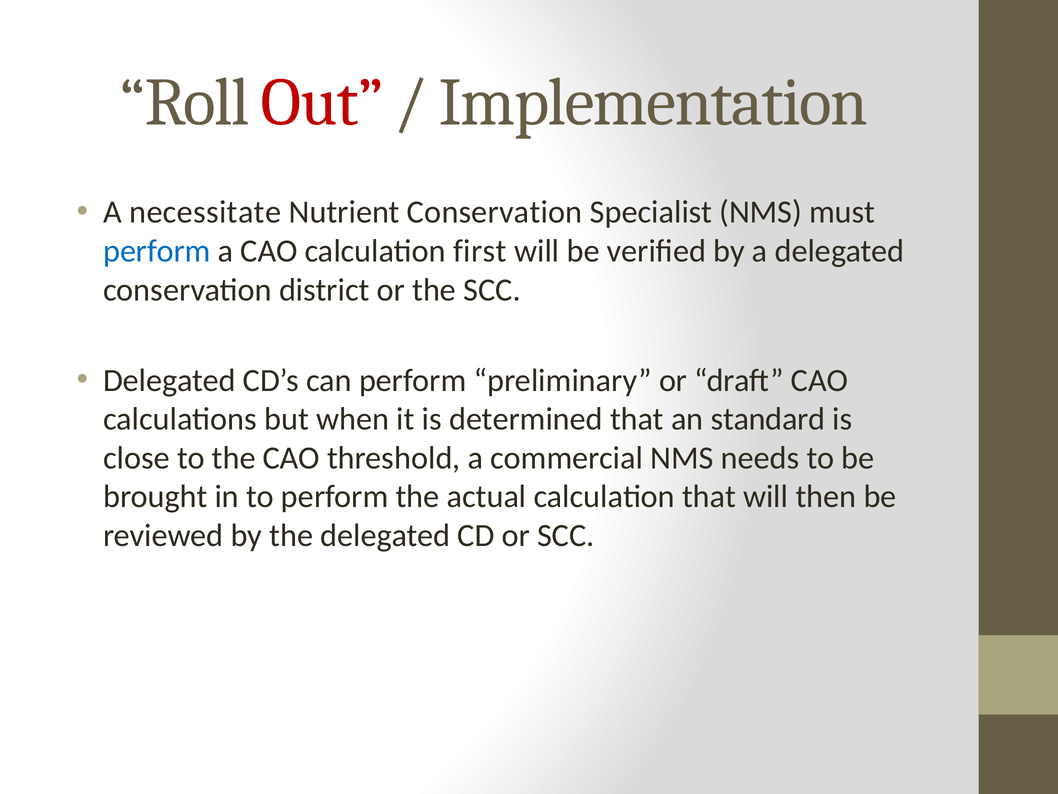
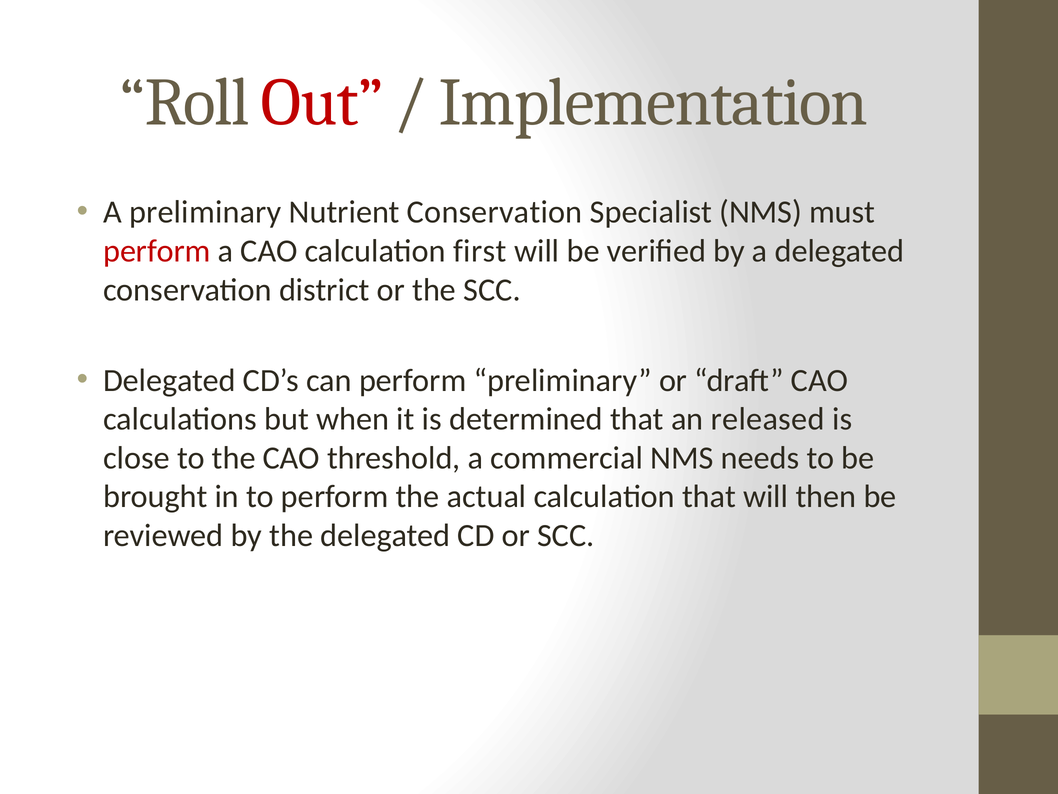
A necessitate: necessitate -> preliminary (205, 212)
perform colour: blue -> red (157, 251)
standard: standard -> released (768, 419)
